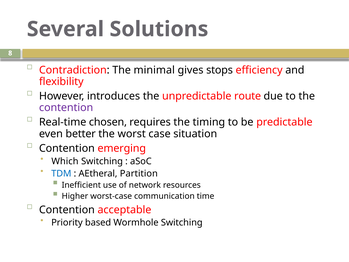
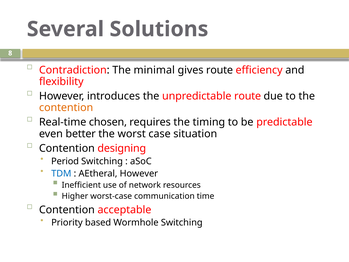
gives stops: stops -> route (220, 70)
contention colour: purple -> orange (66, 108)
emerging: emerging -> designing (122, 148)
Which: Which -> Period (65, 161)
AEtheral Partition: Partition -> However (139, 173)
